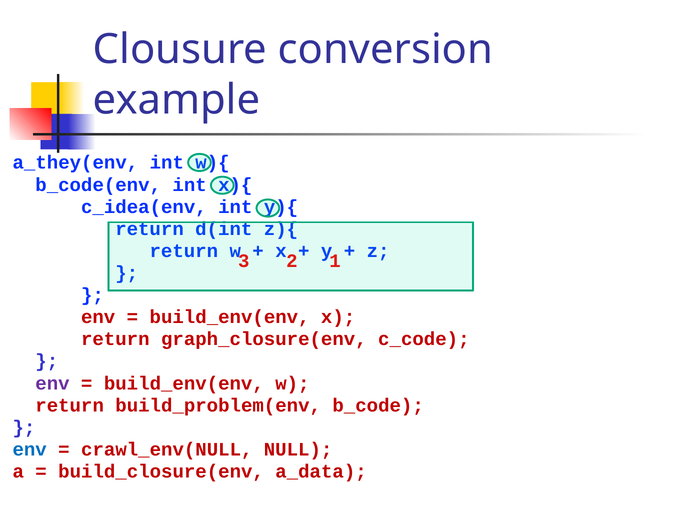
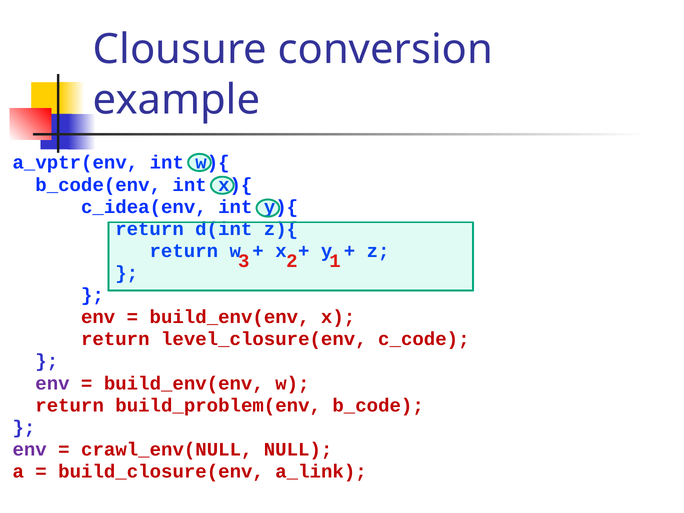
a_they(env: a_they(env -> a_vptr(env (75, 163)
graph_closure(env: graph_closure(env -> level_closure(env (264, 339)
env colour: blue -> purple (30, 449)
a_data: a_data -> a_link (321, 471)
